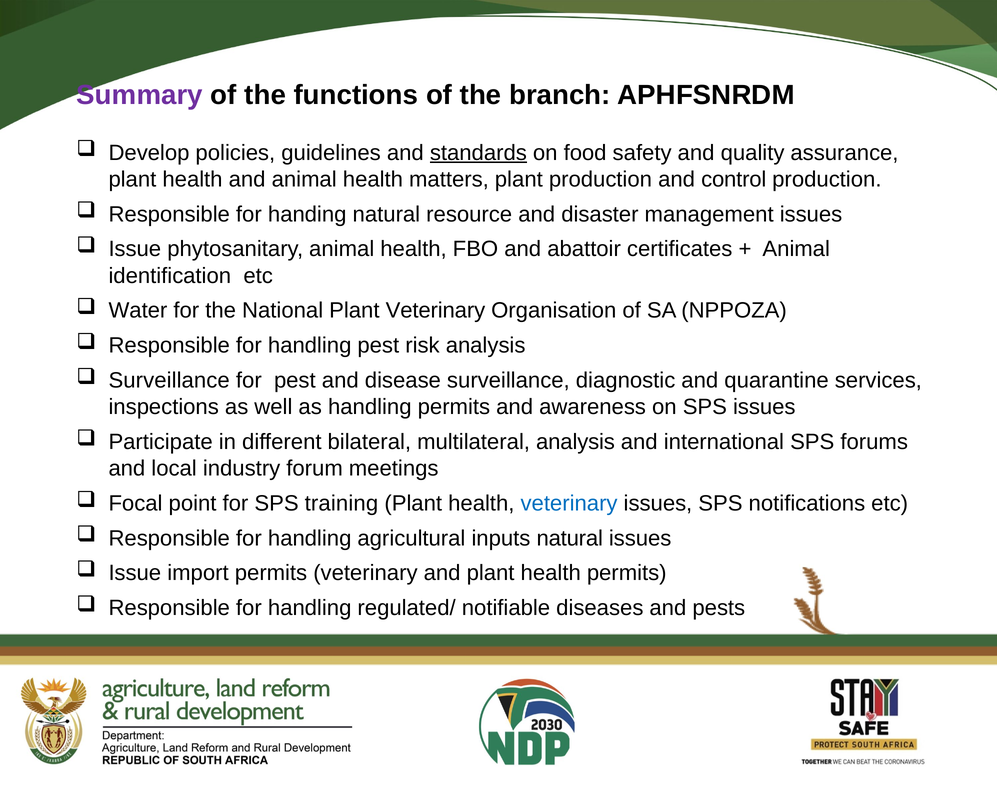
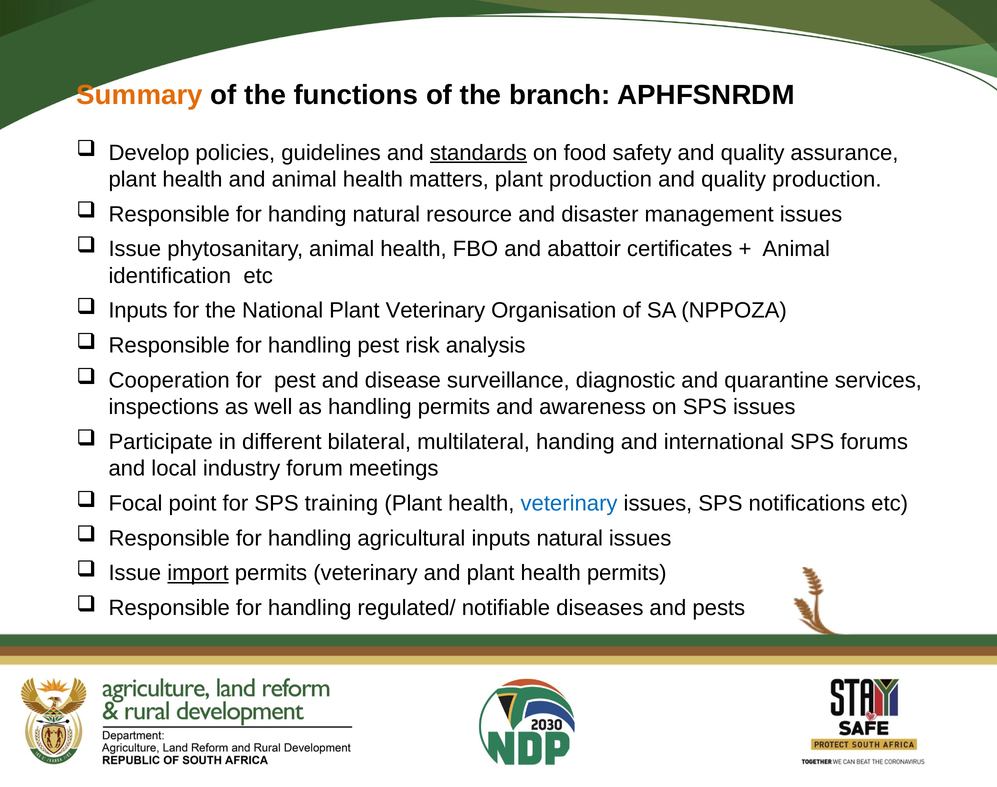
Summary colour: purple -> orange (140, 95)
production and control: control -> quality (734, 179)
Water: Water -> Inputs (138, 311)
Surveillance: Surveillance -> Cooperation (169, 380)
multilateral analysis: analysis -> handing (575, 442)
import underline: none -> present (198, 573)
